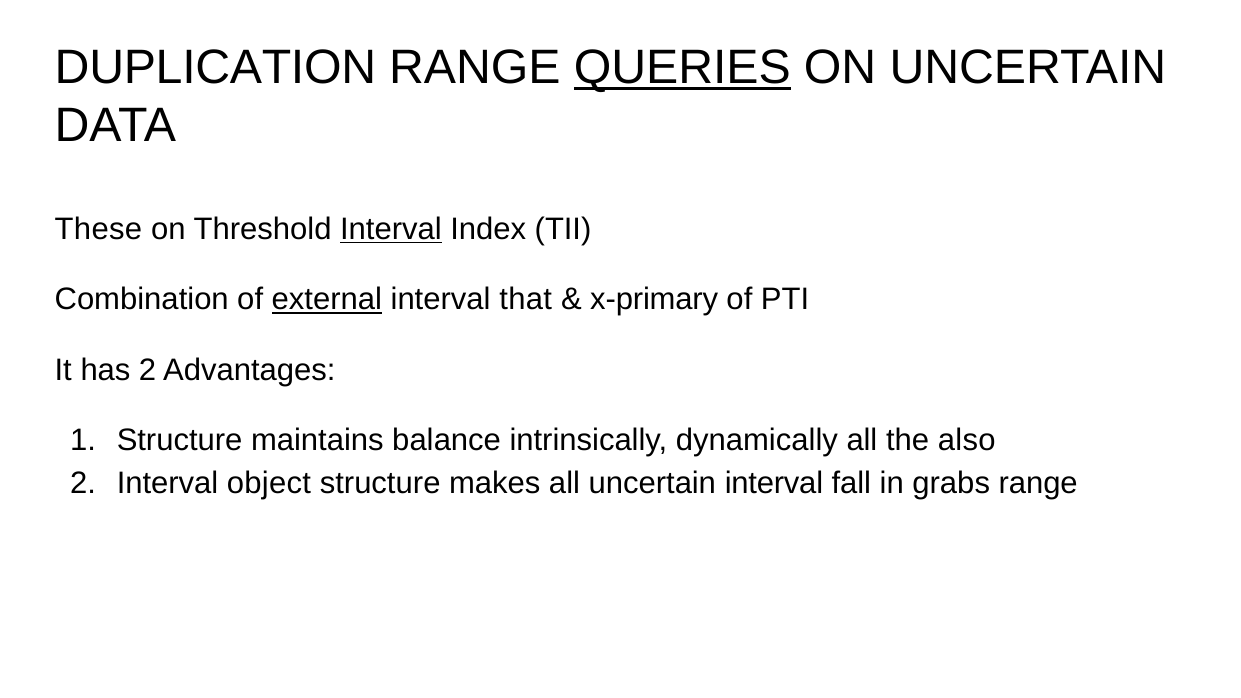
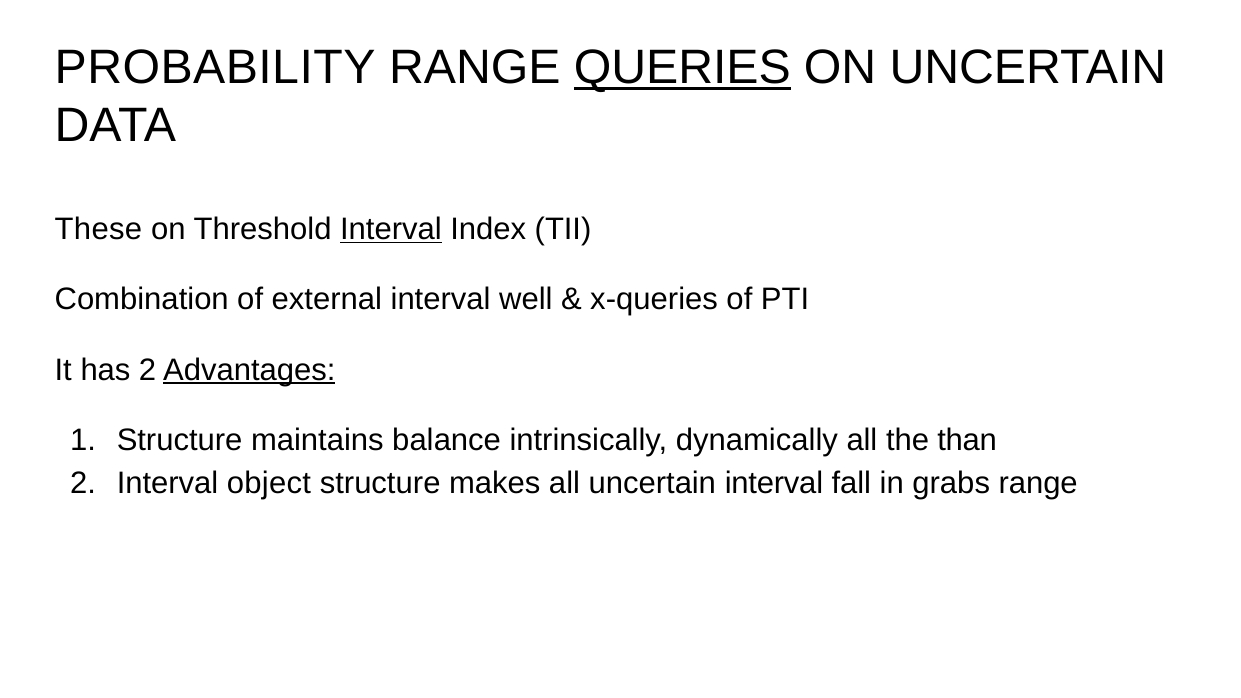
DUPLICATION: DUPLICATION -> PROBABILITY (215, 68)
external underline: present -> none (327, 300)
that: that -> well (526, 300)
x-primary: x-primary -> x-queries (654, 300)
Advantages underline: none -> present (249, 370)
also: also -> than (967, 440)
